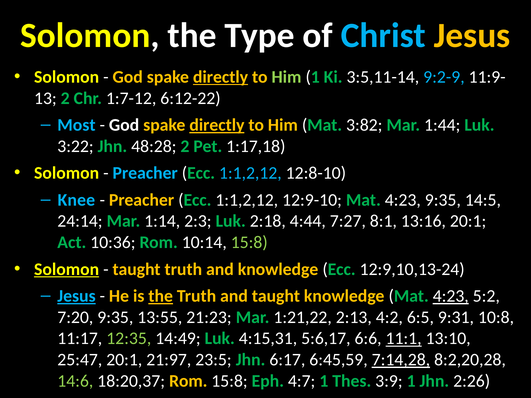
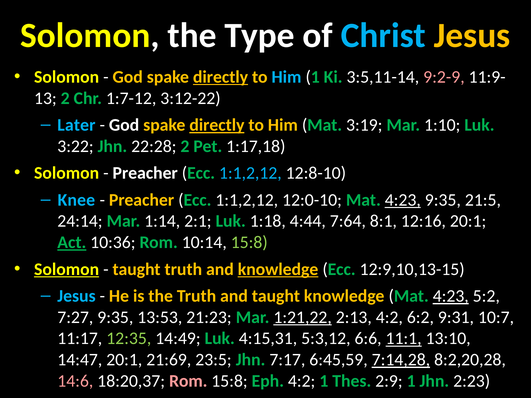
Him colour: light green -> light blue (286, 77)
9:2-9 colour: light blue -> pink (444, 77)
6:12-22: 6:12-22 -> 3:12-22 (191, 98)
Most: Most -> Later (76, 125)
3:82: 3:82 -> 3:19 (364, 125)
1:44: 1:44 -> 1:10 (442, 125)
48:28: 48:28 -> 22:28 (154, 146)
Preacher colour: light blue -> white (145, 173)
12:9-10: 12:9-10 -> 12:0-10 (312, 200)
4:23 underline: none -> present (403, 200)
14:5: 14:5 -> 21:5 (483, 200)
2:3: 2:3 -> 2:1 (198, 221)
2:18: 2:18 -> 1:18 (268, 221)
7:27: 7:27 -> 7:64 (348, 221)
13:16: 13:16 -> 12:16 (423, 221)
Act underline: none -> present (72, 243)
knowledge underline: none -> present (278, 269)
12:9,10,13-24: 12:9,10,13-24 -> 12:9,10,13-15 (412, 269)
Jesus underline: present -> none (76, 296)
the underline: present -> none (161, 296)
7:20: 7:20 -> 7:27 (75, 317)
13:55: 13:55 -> 13:53 (160, 317)
1:21,22 underline: none -> present (303, 317)
6:5: 6:5 -> 6:2 (420, 317)
10:8: 10:8 -> 10:7 (496, 317)
5:6,17: 5:6,17 -> 5:3,12 (326, 339)
25:47: 25:47 -> 14:47 (80, 360)
21:97: 21:97 -> 21:69 (169, 360)
6:17: 6:17 -> 7:17 (287, 360)
14:6 colour: light green -> pink (75, 381)
Rom colour: yellow -> pink (188, 381)
Eph 4:7: 4:7 -> 4:2 (302, 381)
3:9: 3:9 -> 2:9 (389, 381)
2:26: 2:26 -> 2:23 (472, 381)
